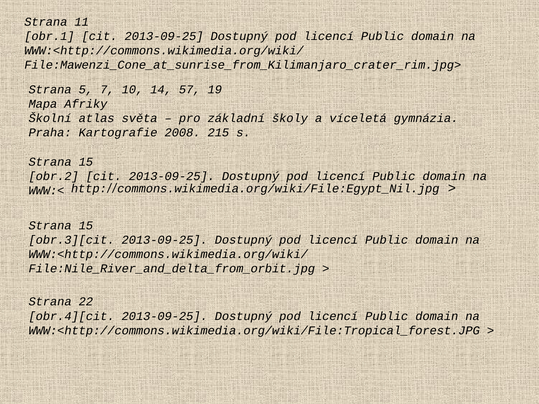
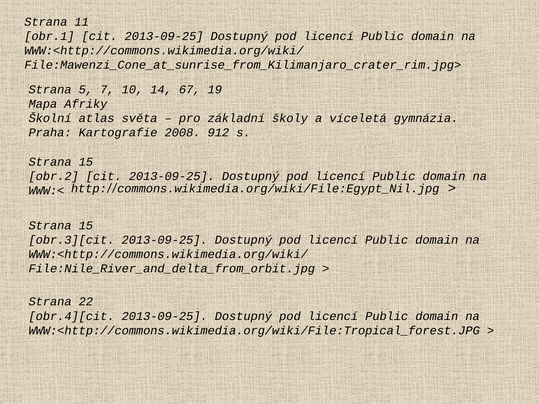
57: 57 -> 67 (190, 90)
215: 215 -> 912 (218, 133)
